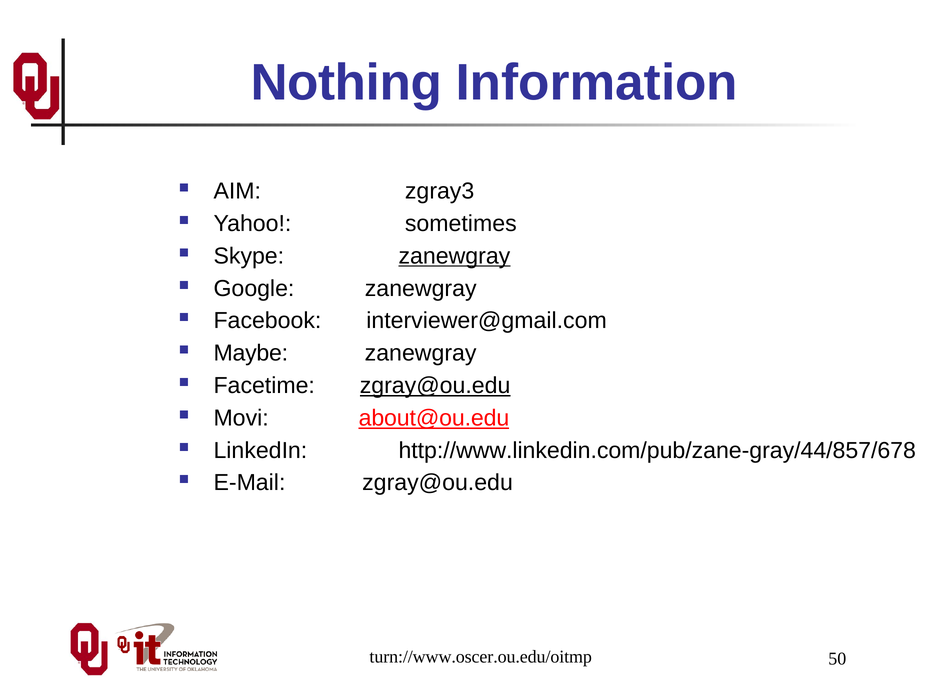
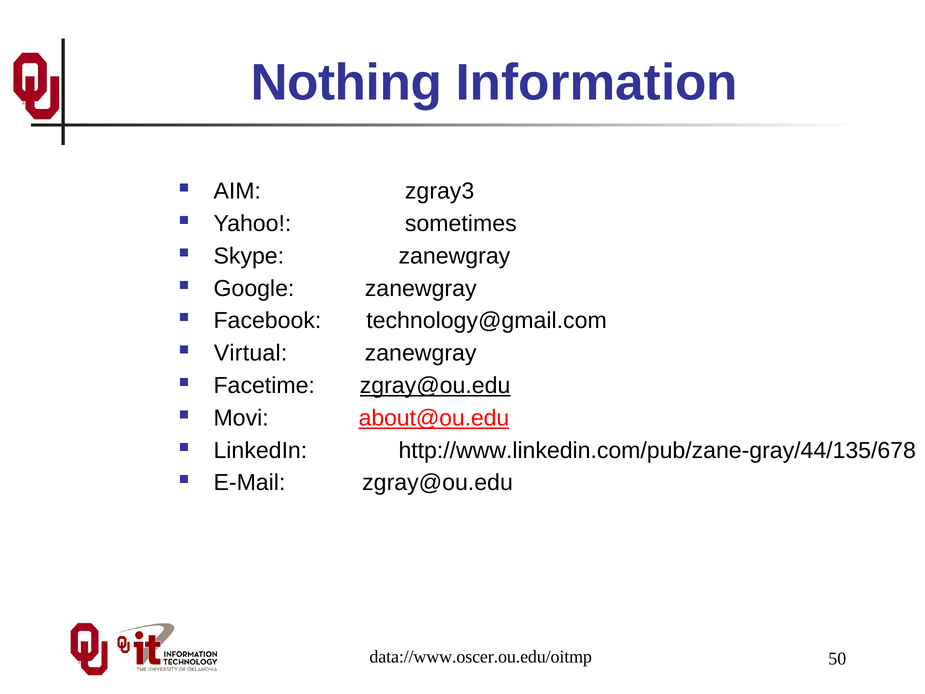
zanewgray underline: present -> none (454, 256)
interviewer@gmail.com: interviewer@gmail.com -> technology@gmail.com (487, 321)
Maybe: Maybe -> Virtual (251, 353)
http://www.linkedin.com/pub/zane-gray/44/857/678: http://www.linkedin.com/pub/zane-gray/44/857/678 -> http://www.linkedin.com/pub/zane-gray/44/135/678 (657, 450)
turn://www.oscer.ou.edu/oitmp: turn://www.oscer.ou.edu/oitmp -> data://www.oscer.ou.edu/oitmp (481, 656)
